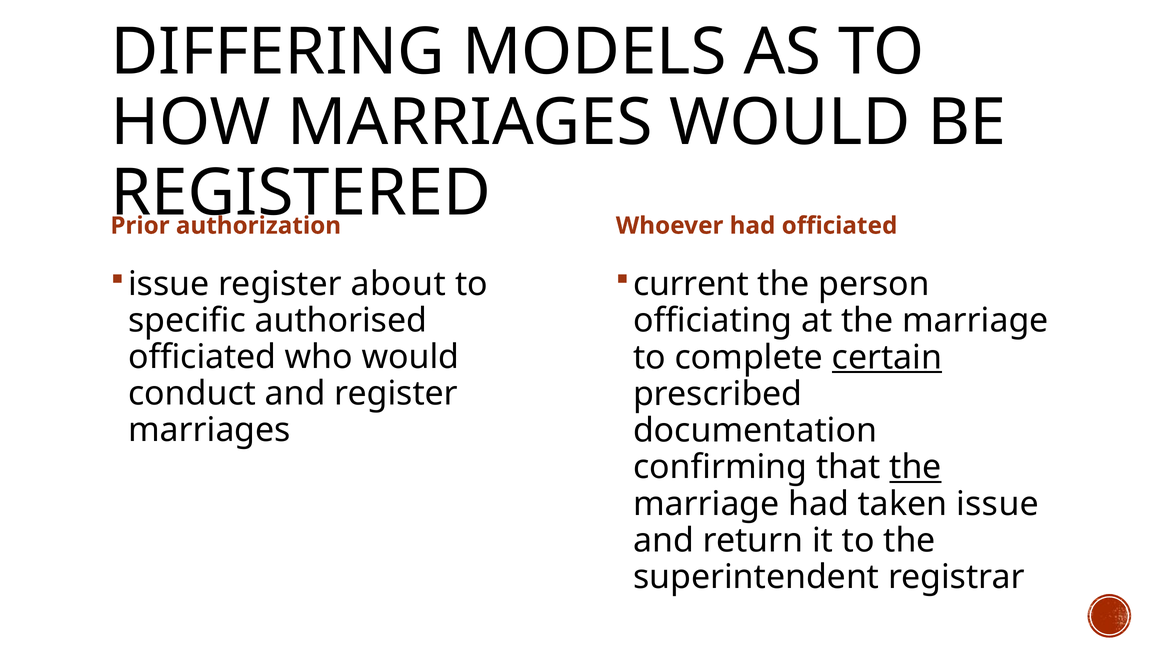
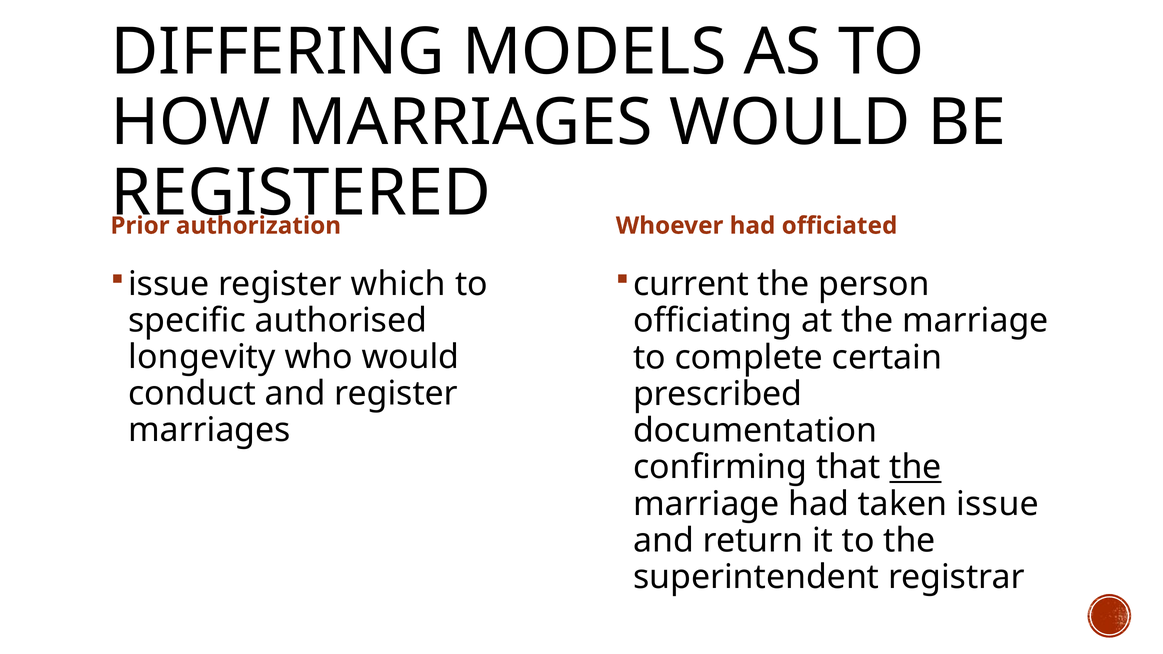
about: about -> which (398, 284)
officiated: officiated -> longevity (202, 357)
certain underline: present -> none (887, 357)
